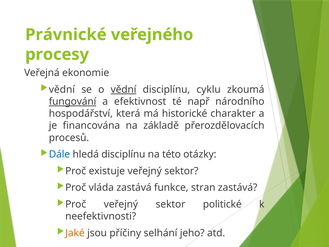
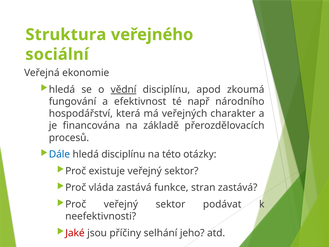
Právnické: Právnické -> Struktura (66, 35)
procesy: procesy -> sociální (57, 54)
vědní: vědní -> hledá (62, 89)
cyklu: cyklu -> apod (209, 89)
fungování underline: present -> none (73, 101)
historické: historické -> veřejných (185, 114)
politické: politické -> podávat (222, 204)
Jaké colour: orange -> red (75, 233)
